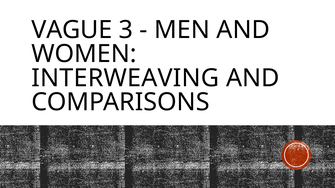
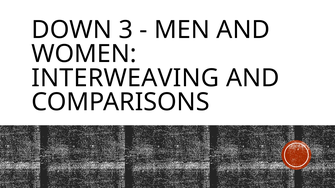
VAGUE: VAGUE -> DOWN (72, 30)
